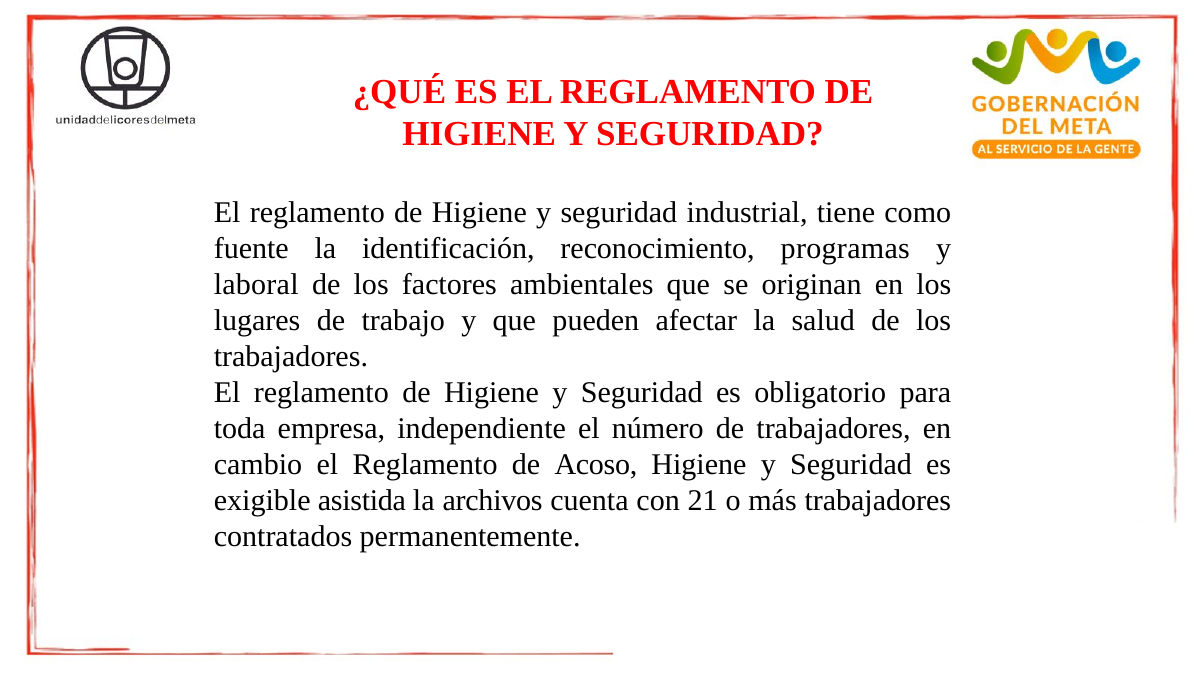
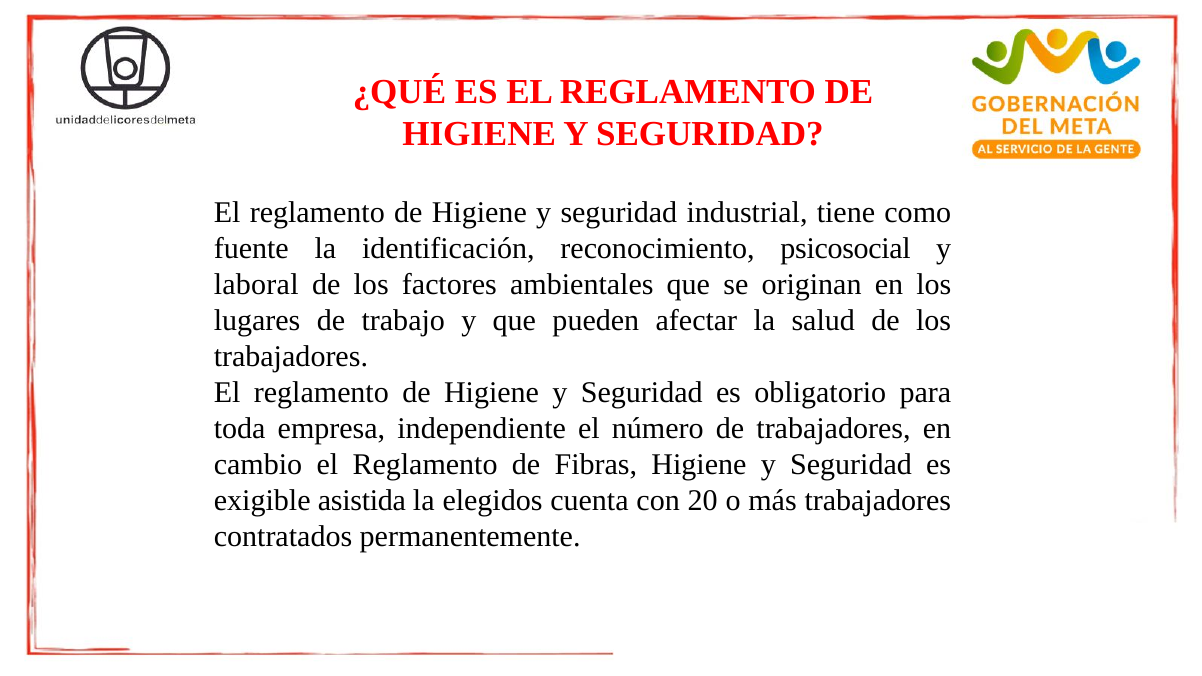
programas: programas -> psicosocial (846, 248)
Acoso: Acoso -> Fibras (596, 465)
archivos: archivos -> elegidos (493, 501)
21: 21 -> 20 (703, 501)
